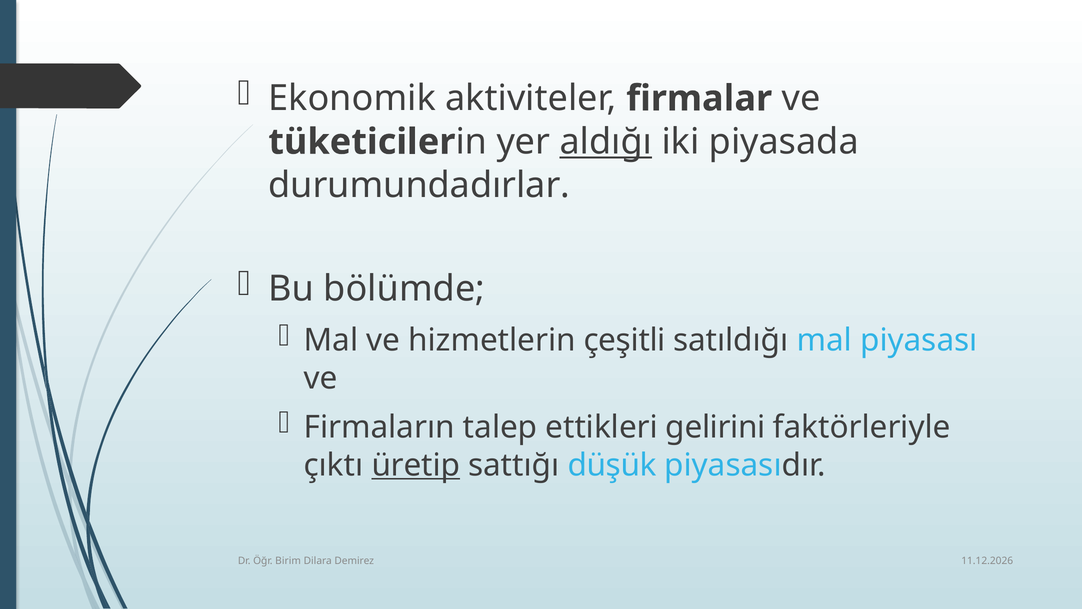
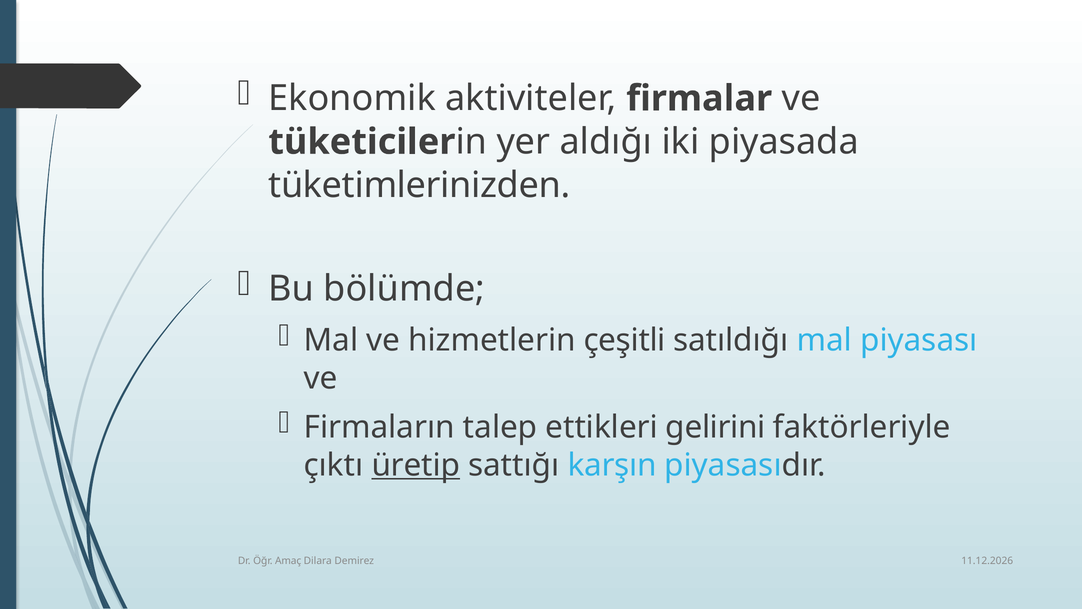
aldığı underline: present -> none (606, 142)
durumundadırlar: durumundadırlar -> tüketimlerinizden (419, 185)
düşük: düşük -> karşın (612, 465)
Birim: Birim -> Amaç (288, 561)
